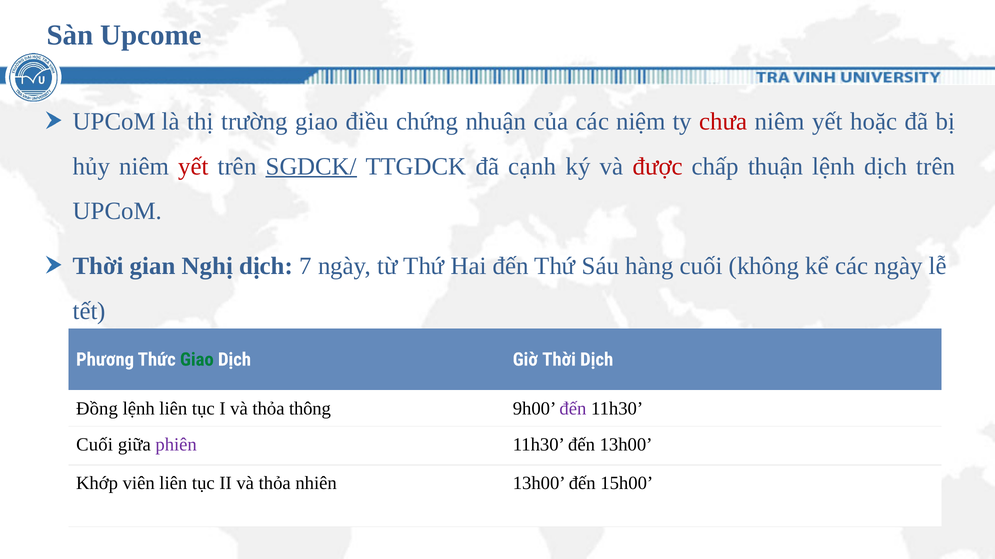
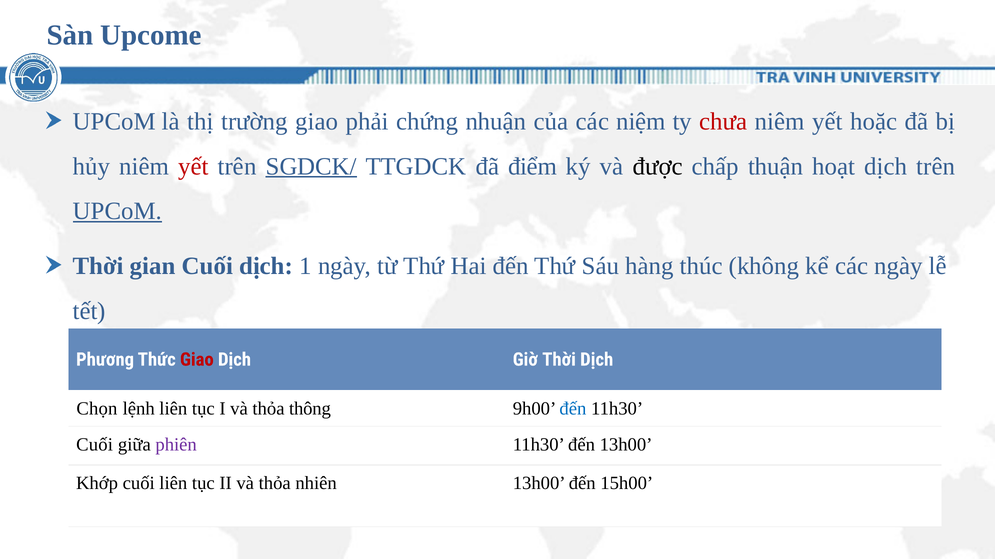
điều: điều -> phải (367, 122)
cạnh: cạnh -> điểm (533, 167)
được colour: red -> black (658, 167)
thuận lệnh: lệnh -> hoạt (834, 167)
UPCoM underline: none -> present (117, 211)
gian Nghị: Nghị -> Cuối (207, 266)
7: 7 -> 1 (306, 266)
hàng cuối: cuối -> thúc (701, 266)
Giao colour: green -> red (197, 360)
Đồng: Đồng -> Chọn (97, 409)
đến colour: purple -> blue (573, 409)
Khớp viên: viên -> cuối (139, 484)
